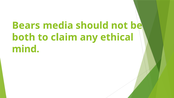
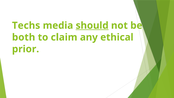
Bears: Bears -> Techs (26, 25)
should underline: none -> present (92, 25)
mind: mind -> prior (26, 49)
